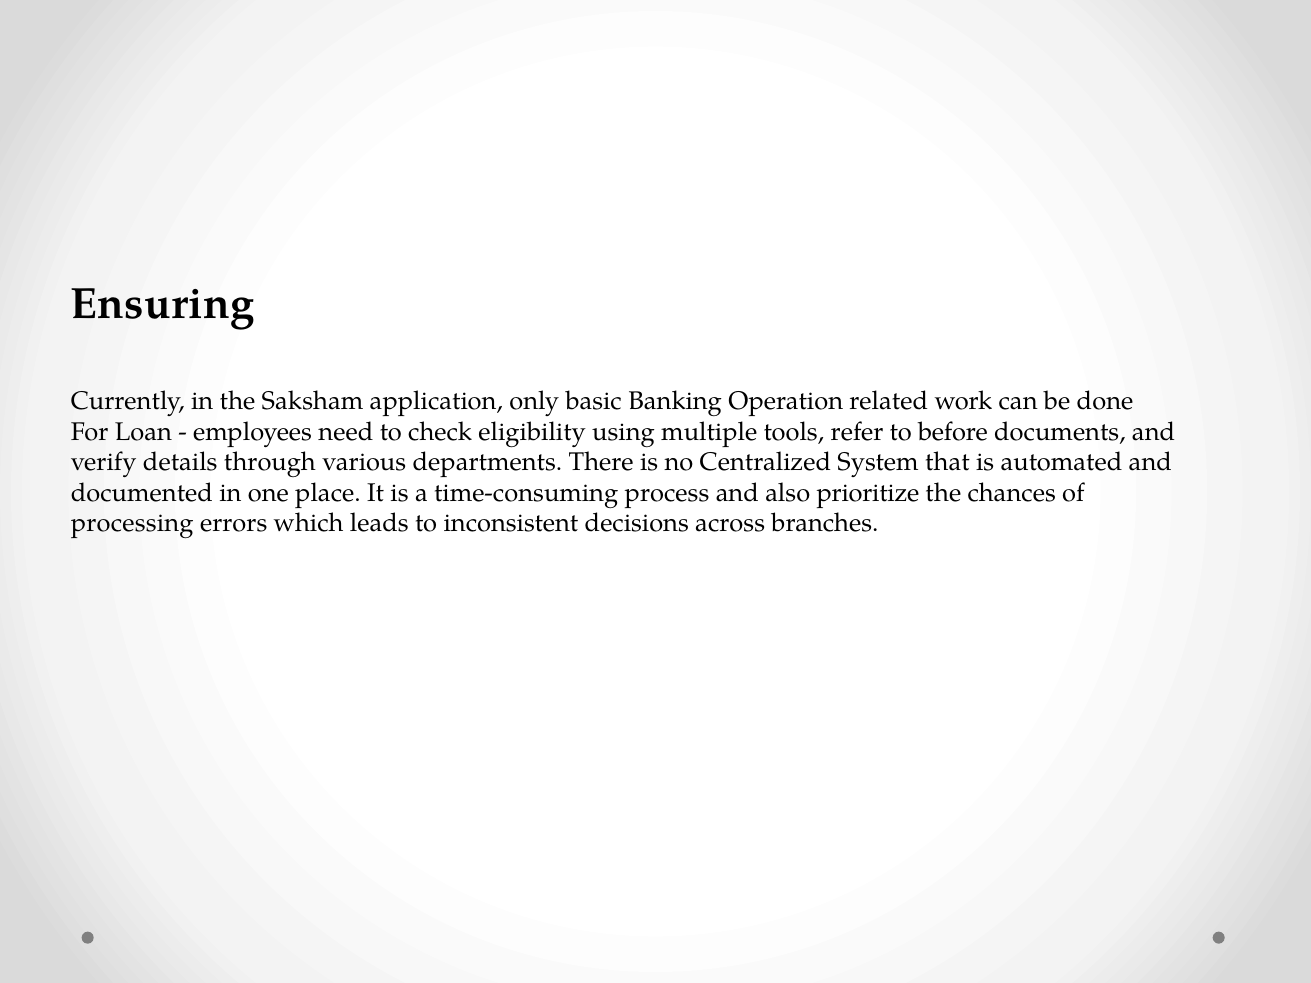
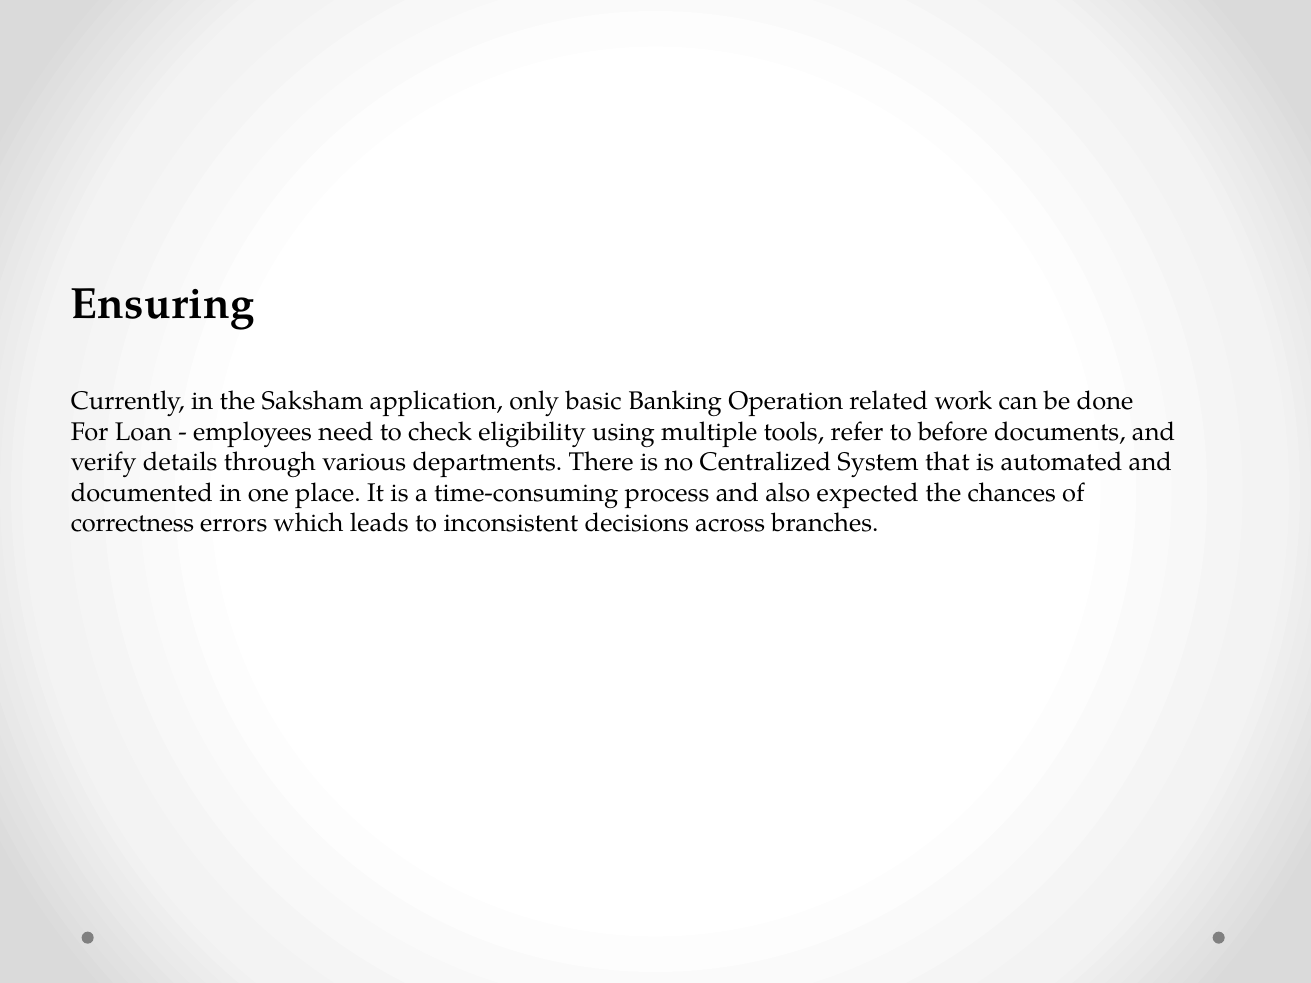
prioritize: prioritize -> expected (868, 493)
processing: processing -> correctness (132, 524)
